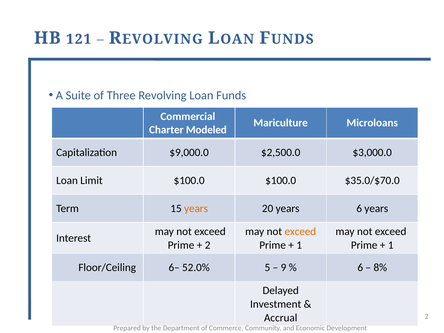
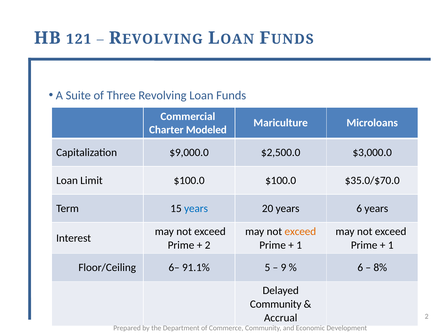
years colour: orange -> blue (196, 209)
52.0%: 52.0% -> 91.1% (196, 268)
Investment: Investment -> Community (276, 304)
